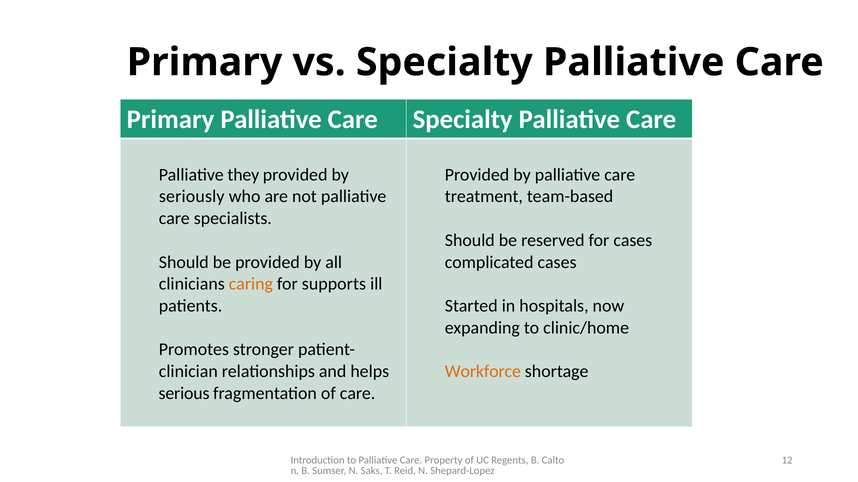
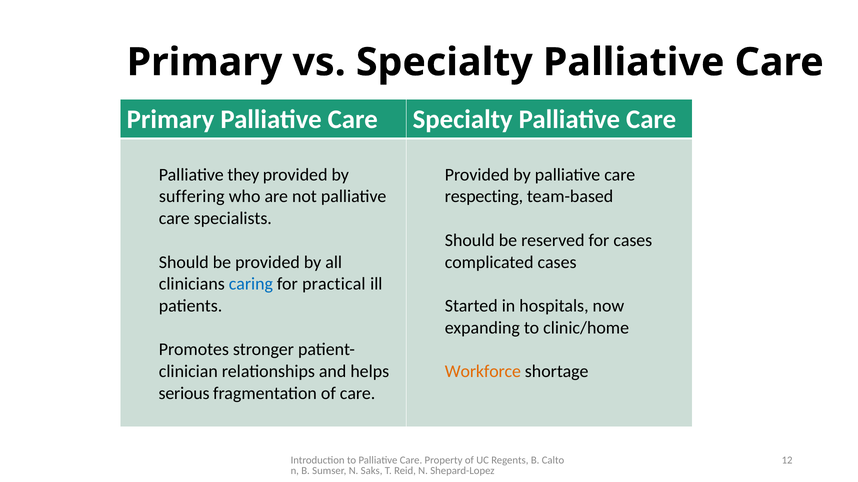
seriously: seriously -> suffering (192, 197)
treatment: treatment -> respecting (484, 197)
caring colour: orange -> blue (251, 284)
supports: supports -> practical (334, 284)
